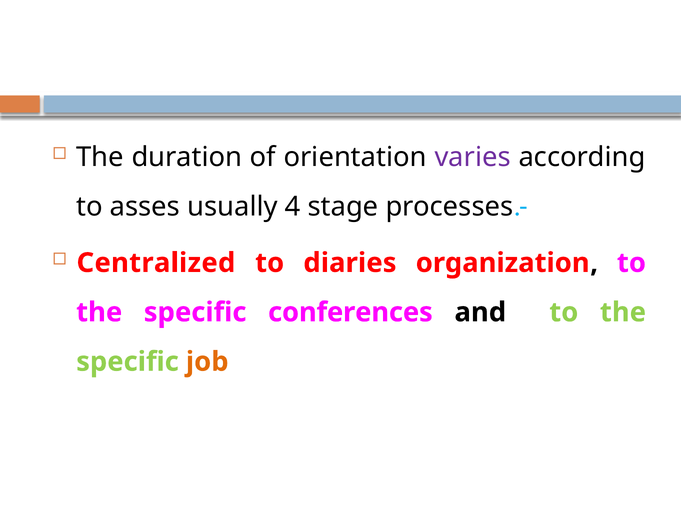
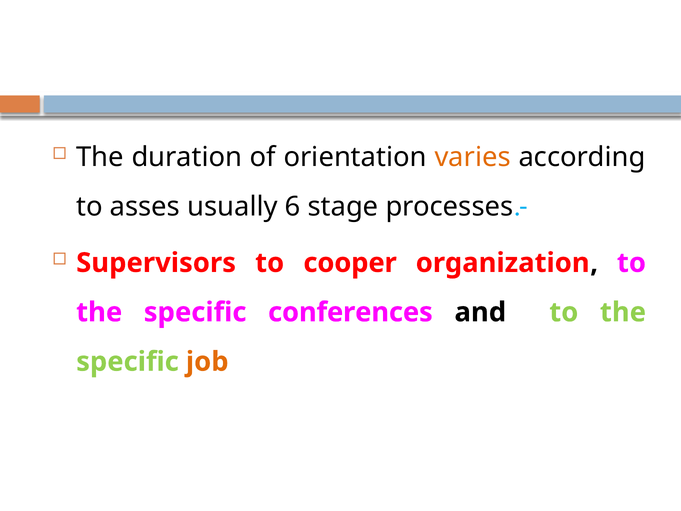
varies colour: purple -> orange (473, 157)
4: 4 -> 6 (293, 207)
Centralized: Centralized -> Supervisors (156, 263)
diaries: diaries -> cooper (350, 263)
